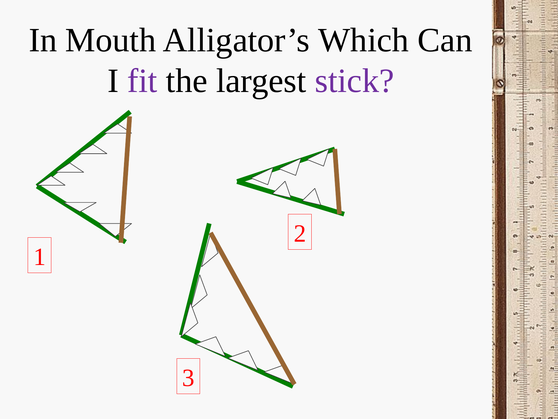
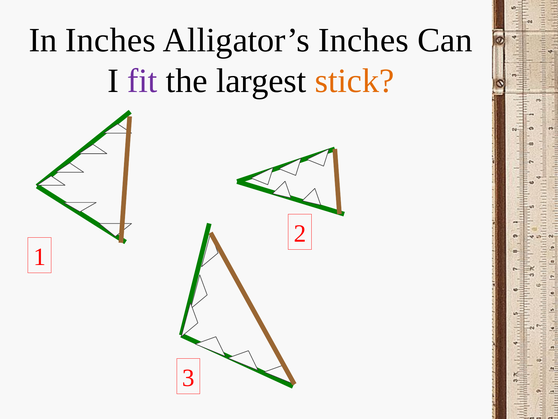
In Mouth: Mouth -> Inches (110, 40)
Alligator’s Which: Which -> Inches (363, 40)
stick colour: purple -> orange (354, 81)
